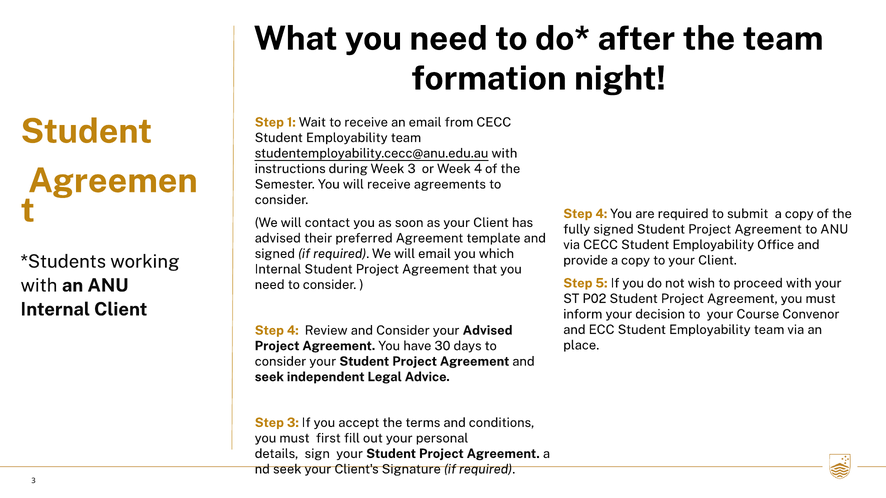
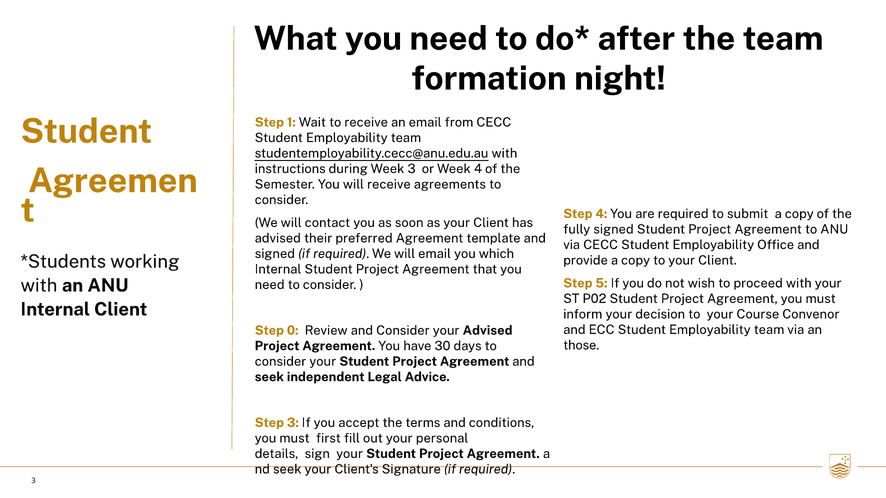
4: 4 -> 0 (293, 331)
place: place -> those (581, 345)
